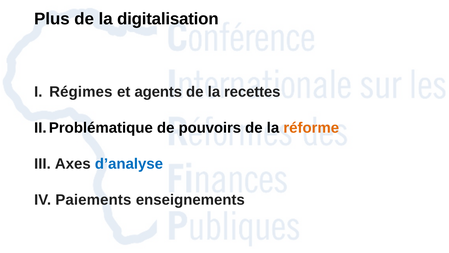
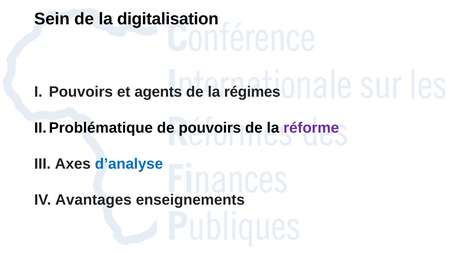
Plus: Plus -> Sein (52, 19)
Régimes: Régimes -> Pouvoirs (81, 92)
recettes: recettes -> régimes (252, 92)
réforme colour: orange -> purple (311, 128)
Paiements: Paiements -> Avantages (93, 200)
